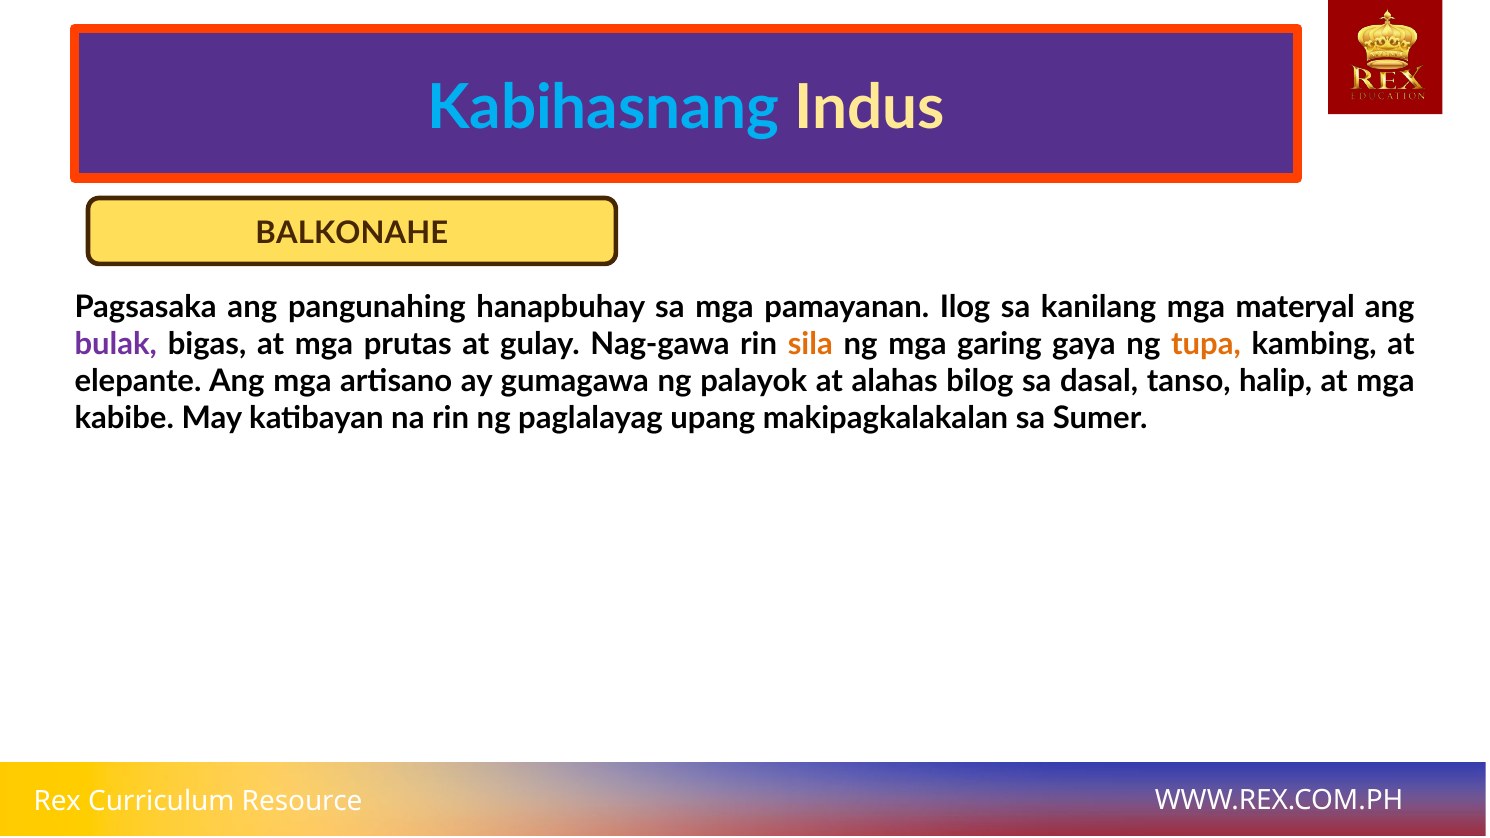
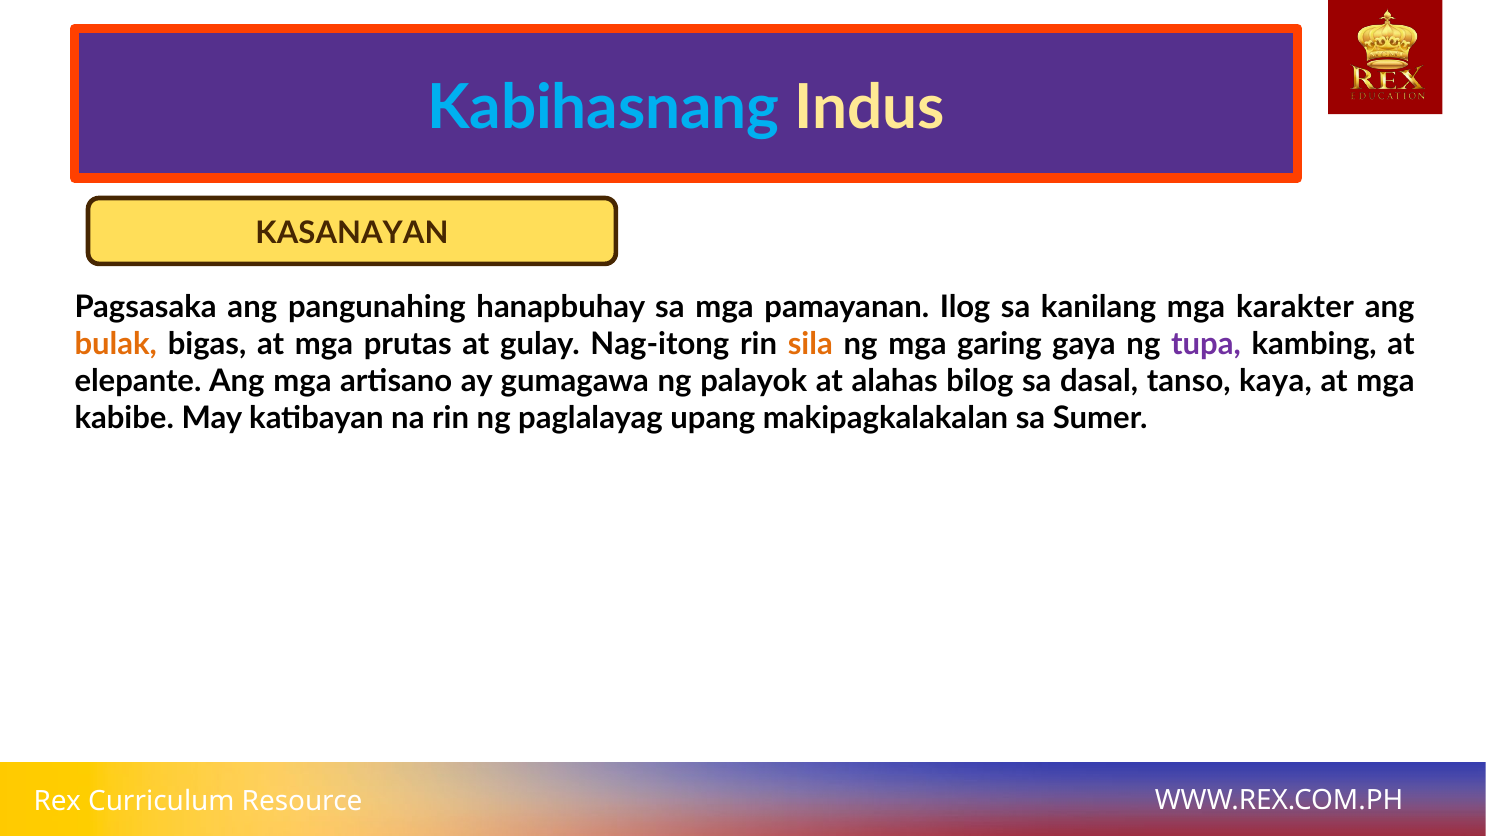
BALKONAHE: BALKONAHE -> KASANAYAN (352, 233)
materyal: materyal -> karakter (1295, 307)
bulak colour: purple -> orange (116, 344)
Nag-gawa: Nag-gawa -> Nag-itong (660, 344)
tupa colour: orange -> purple (1206, 344)
halip: halip -> kaya (1275, 381)
